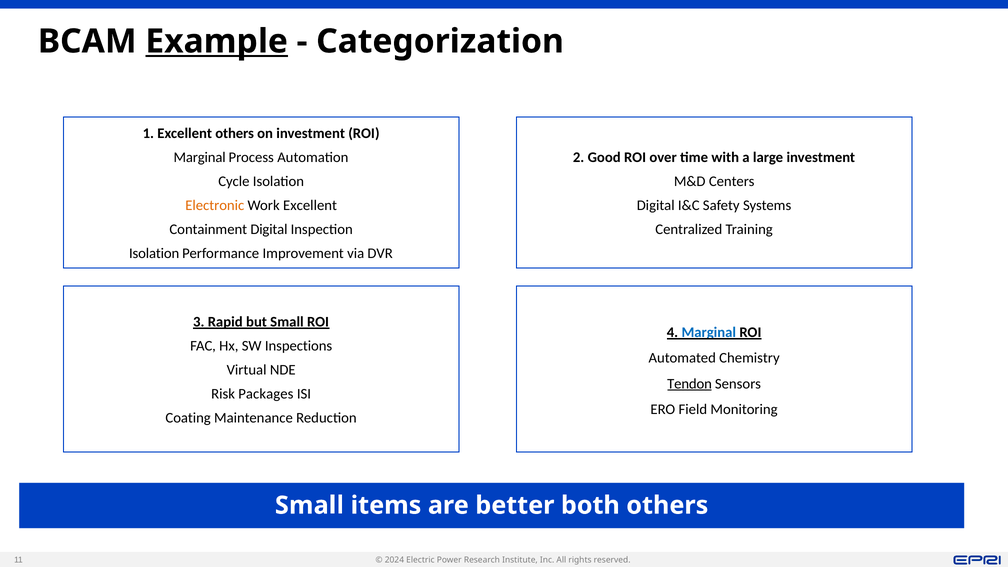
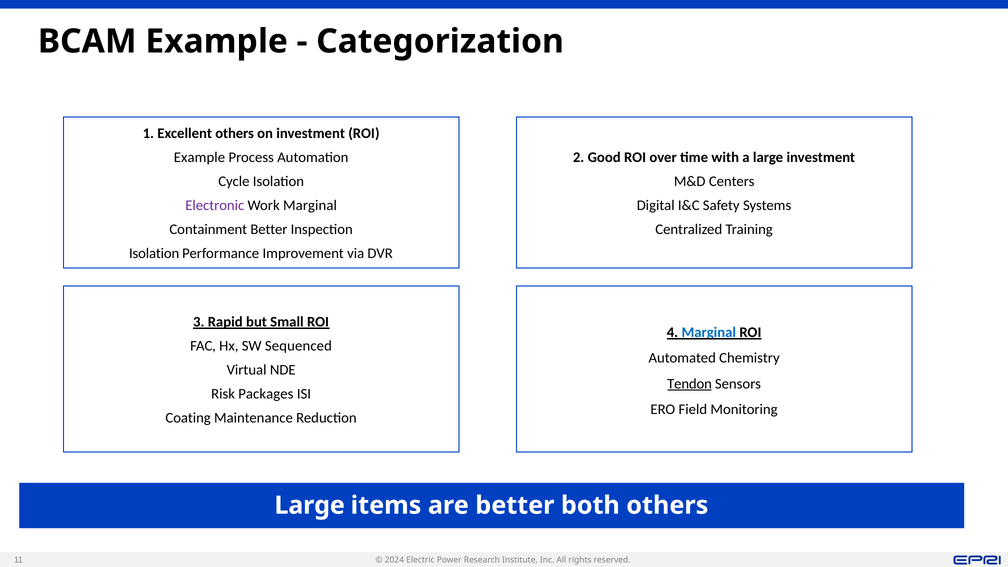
Example underline: present -> none (217, 41)
Marginal: Marginal -> Example (199, 158)
Electronic colour: orange -> purple (215, 205)
Work Excellent: Excellent -> Marginal (310, 205)
Containment Digital: Digital -> Better (269, 229)
Inspections: Inspections -> Sequenced (298, 346)
Small: Small -> Large (310, 505)
